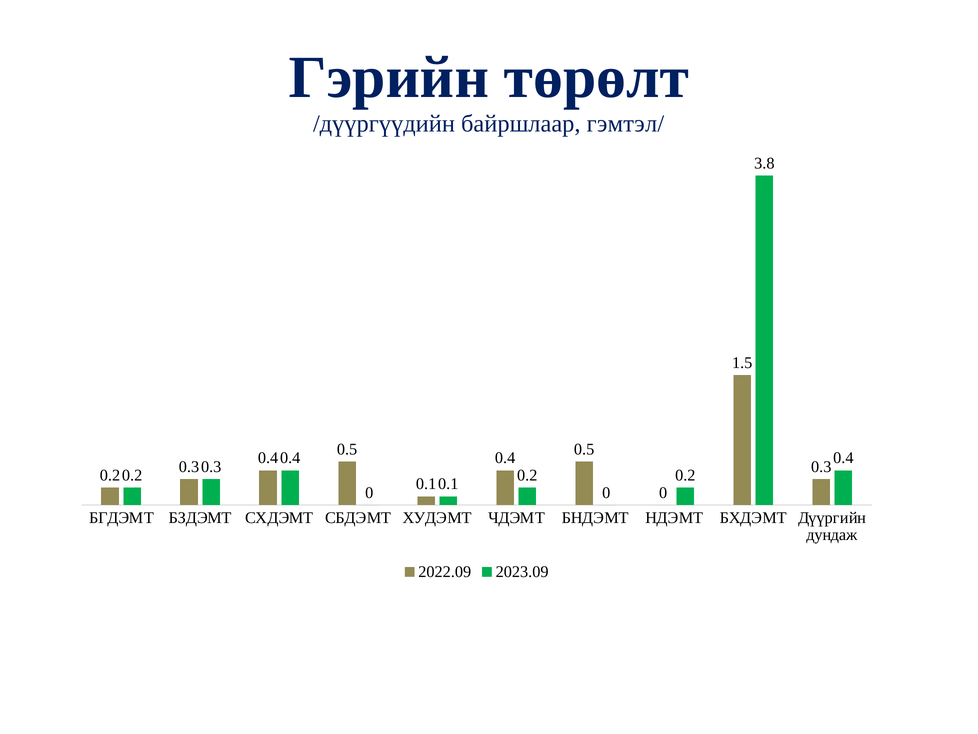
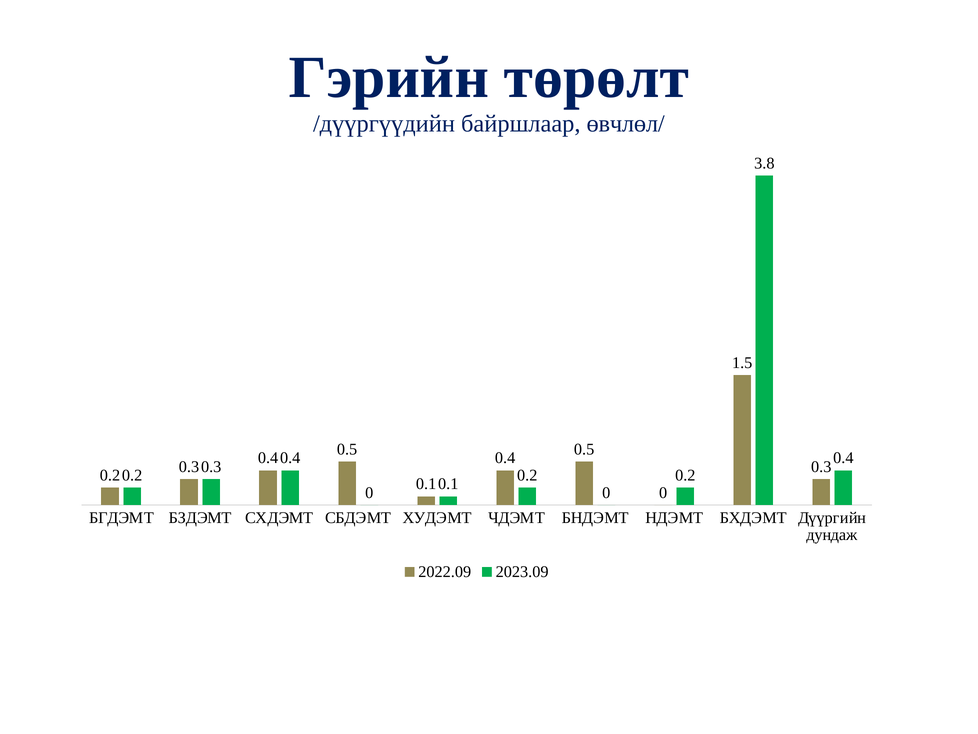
гэмтэл/: гэмтэл/ -> өвчлөл/ (626, 124)
